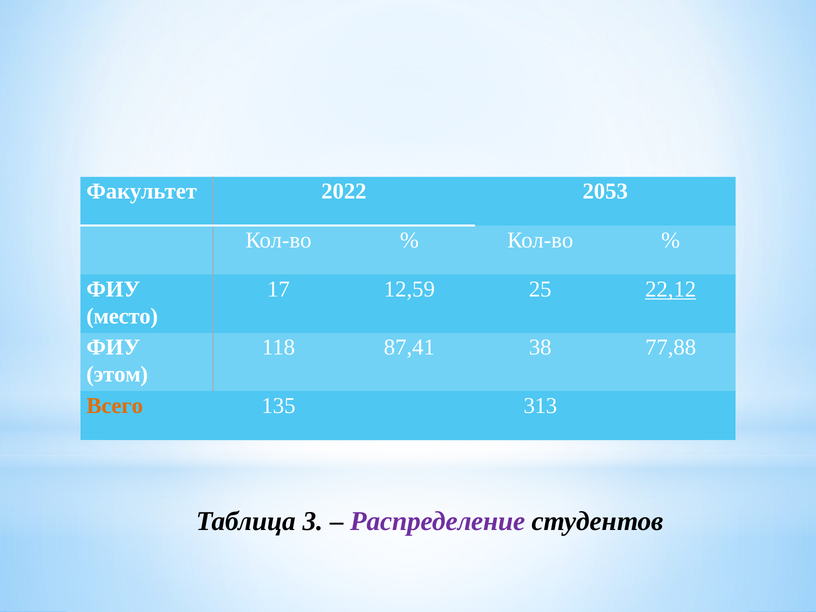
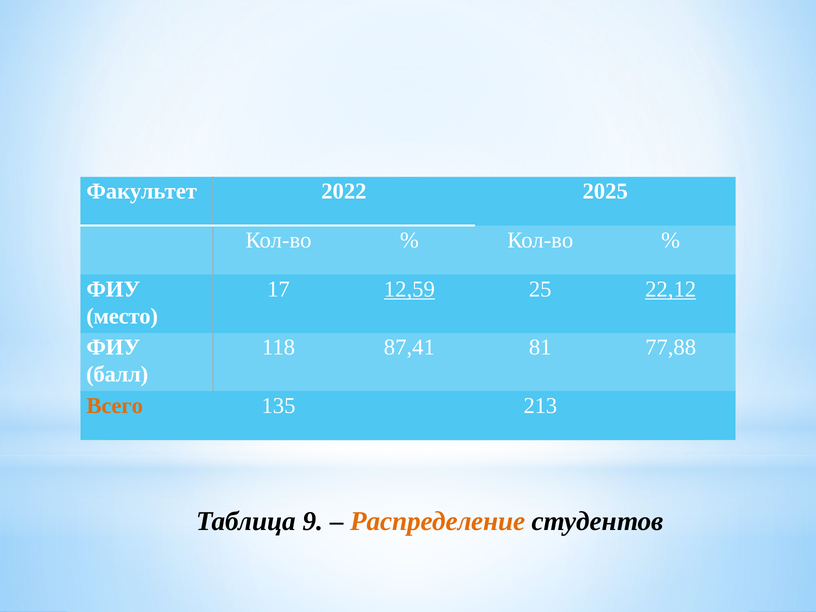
2053: 2053 -> 2025 (605, 191)
12,59 underline: none -> present (409, 289)
38: 38 -> 81 (540, 347)
этом: этом -> балл (117, 374)
313: 313 -> 213 (540, 406)
3: 3 -> 9 (313, 521)
Распределение colour: purple -> orange (438, 521)
